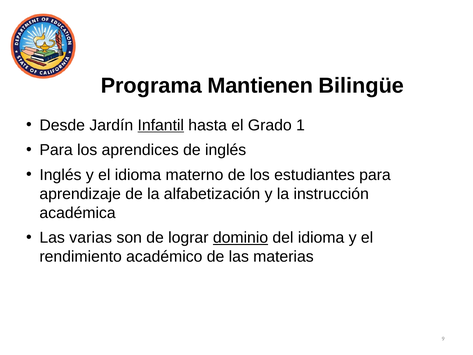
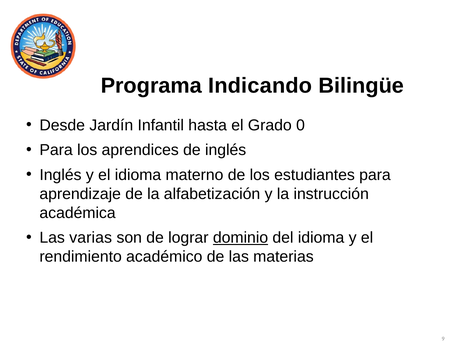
Mantienen: Mantienen -> Indicando (260, 86)
Infantil underline: present -> none (161, 125)
1: 1 -> 0 (300, 125)
